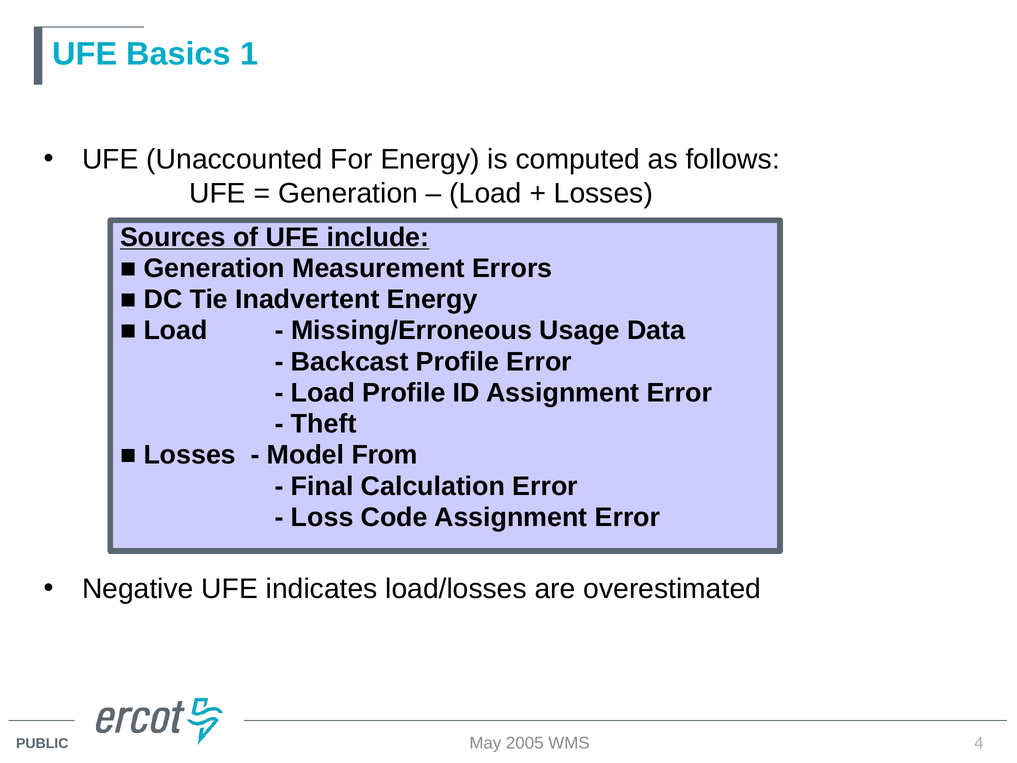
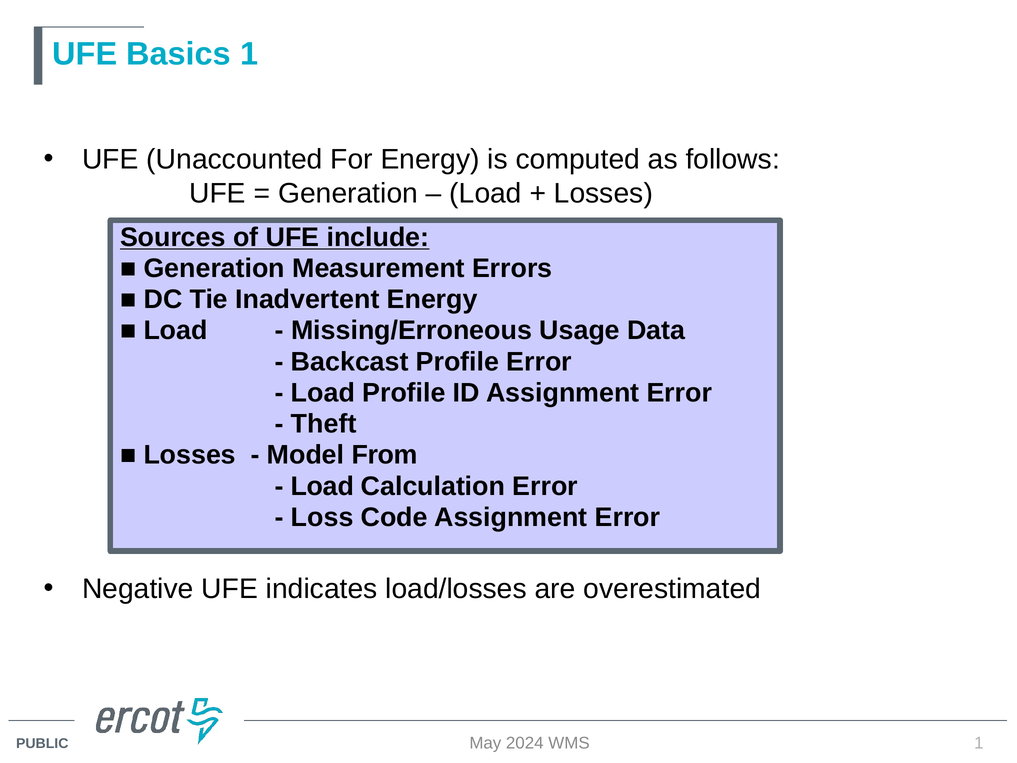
Final: Final -> Load (322, 486)
2005: 2005 -> 2024 (525, 743)
WMS 4: 4 -> 1 (979, 743)
